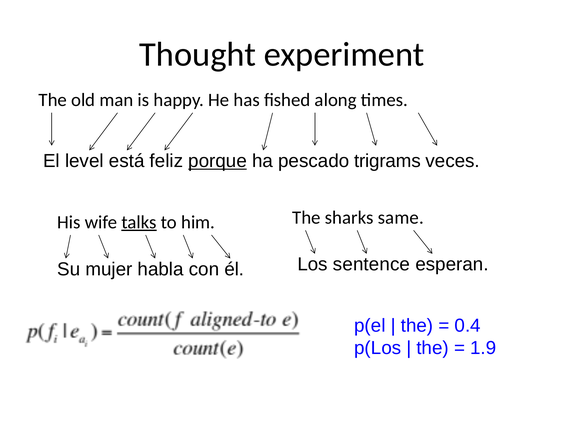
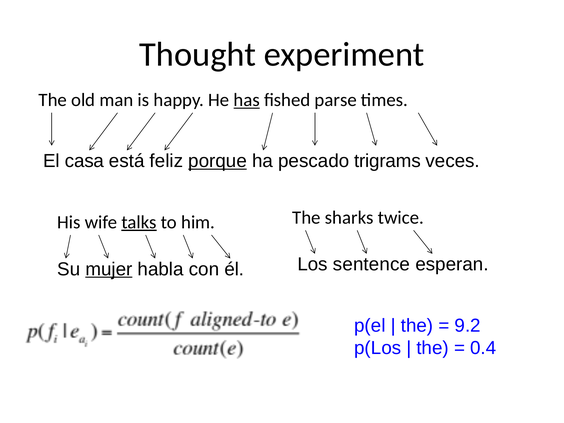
has underline: none -> present (247, 100)
along: along -> parse (336, 100)
level: level -> casa (84, 161)
same: same -> twice (401, 218)
mujer underline: none -> present (109, 269)
0.4: 0.4 -> 9.2 (468, 326)
1.9: 1.9 -> 0.4 (483, 348)
